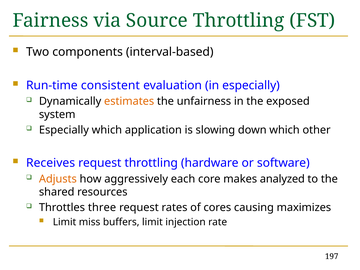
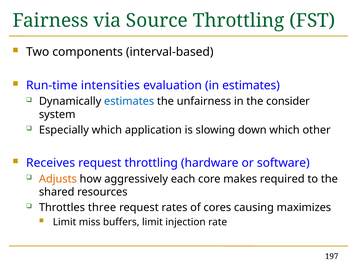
consistent: consistent -> intensities (110, 85)
in especially: especially -> estimates (251, 85)
estimates colour: orange -> blue (129, 101)
exposed: exposed -> consider (288, 101)
analyzed: analyzed -> required (282, 179)
